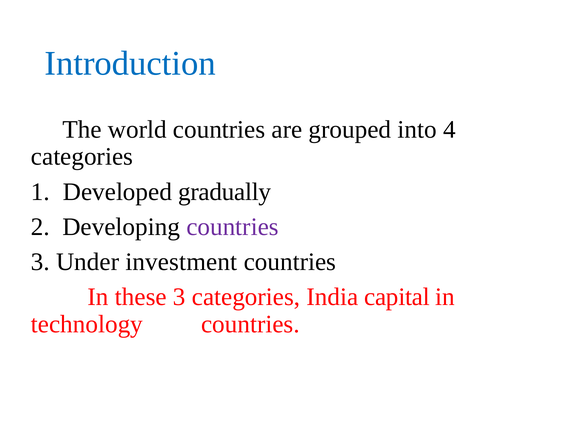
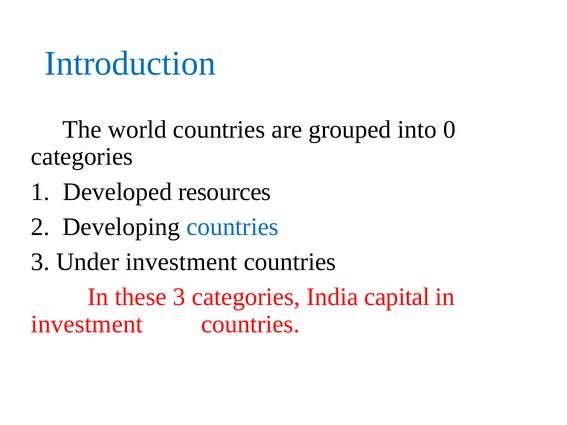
4: 4 -> 0 (449, 130)
gradually: gradually -> resources (225, 192)
countries colour: purple -> blue (232, 227)
technology: technology -> investment (87, 324)
